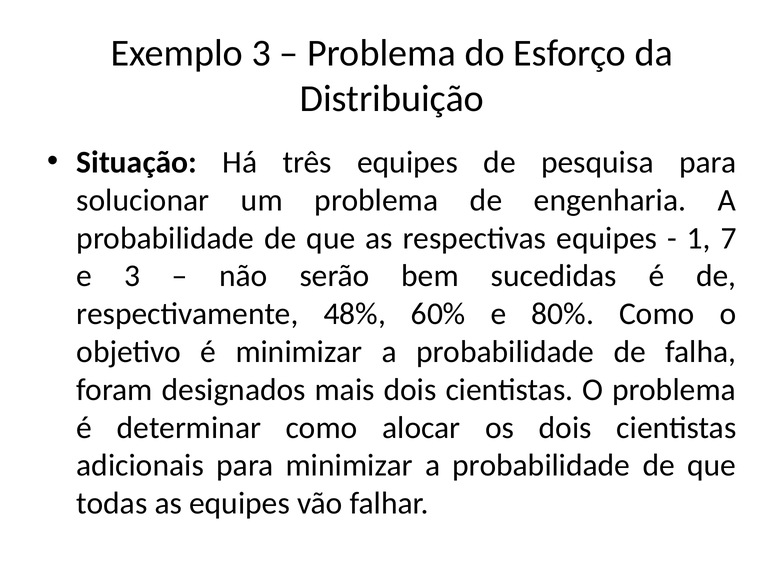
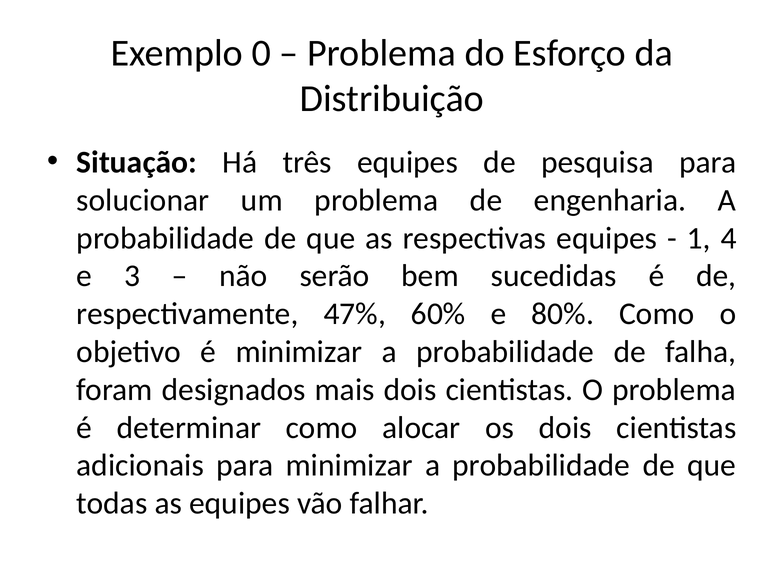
Exemplo 3: 3 -> 0 (261, 53)
7: 7 -> 4 (729, 238)
48%: 48% -> 47% (355, 314)
